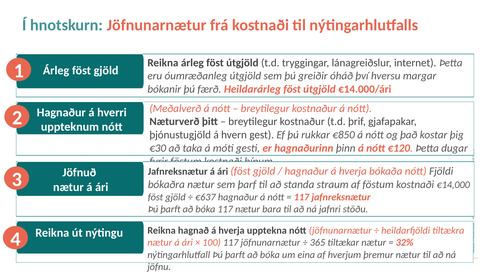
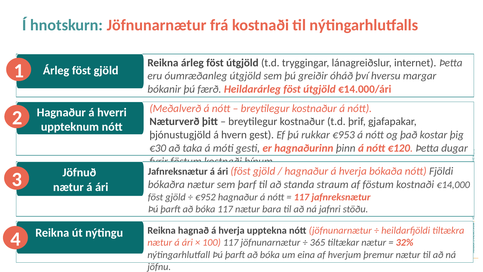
€850: €850 -> €953 (344, 135)
€637: €637 -> €952 (205, 197)
